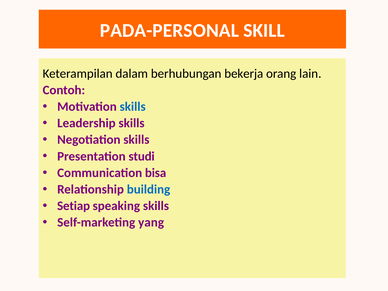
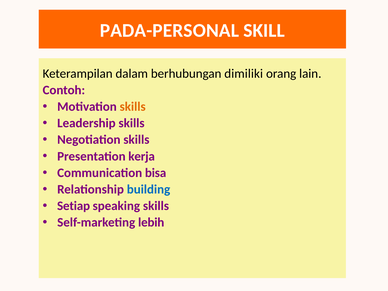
bekerja: bekerja -> dimiliki (244, 74)
skills colour: blue -> orange (133, 107)
studi: studi -> kerja (142, 156)
yang: yang -> lebih (151, 222)
